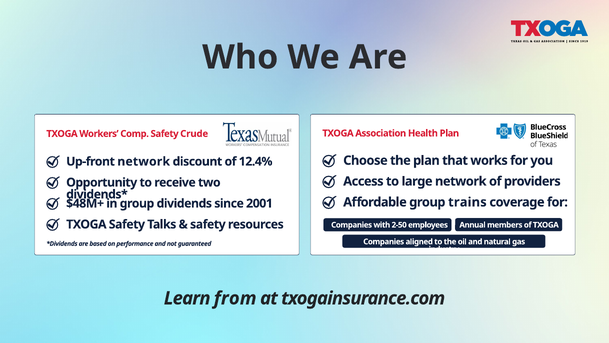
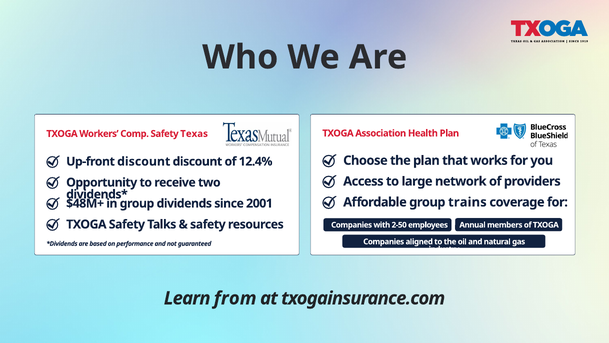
Crude: Crude -> Texas (194, 134)
Up-front network: network -> discount (144, 161)
